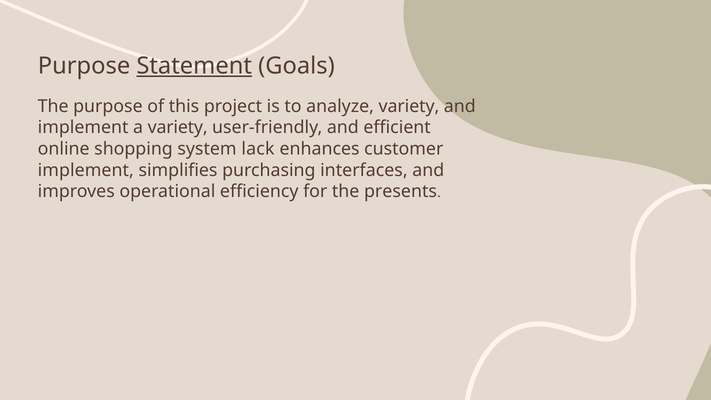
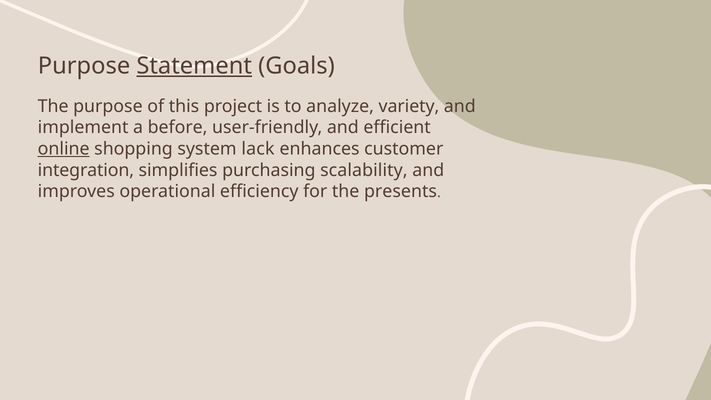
a variety: variety -> before (178, 128)
online underline: none -> present (64, 149)
implement: implement -> integration (86, 170)
interfaces: interfaces -> scalability (364, 170)
